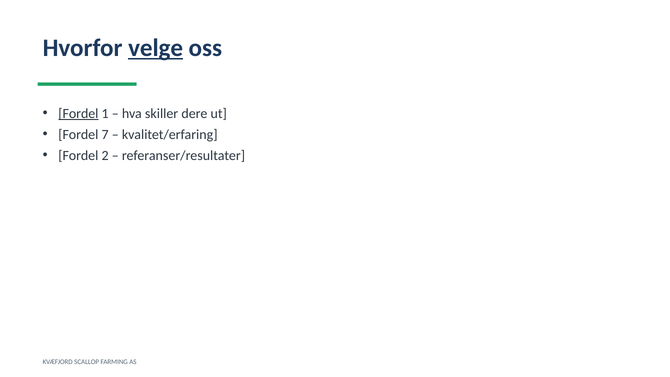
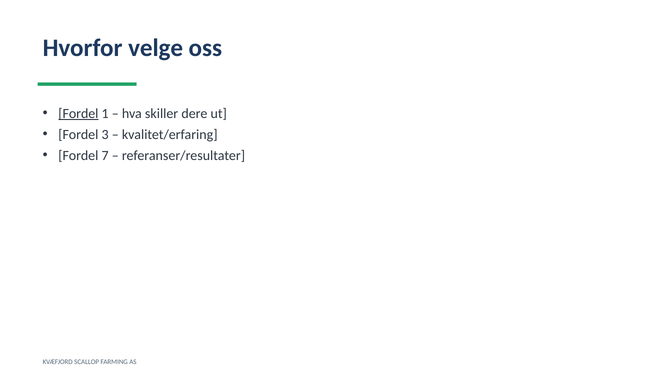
velge underline: present -> none (156, 48)
7: 7 -> 3 (105, 134)
2: 2 -> 7 (105, 155)
